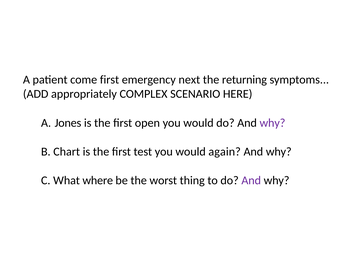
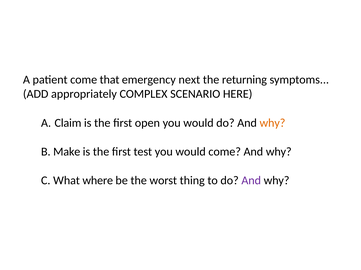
come first: first -> that (110, 80)
Jones: Jones -> Claim (68, 123)
why colour: purple -> orange (272, 123)
Chart: Chart -> Make (67, 152)
would again: again -> come (225, 152)
